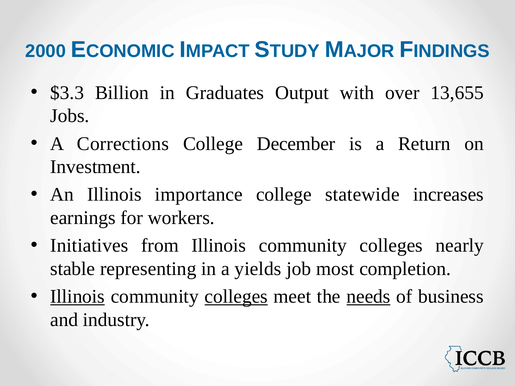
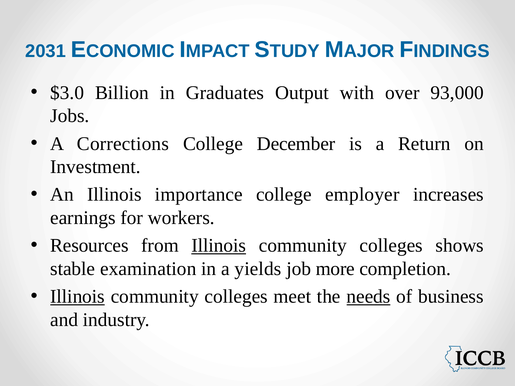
2000: 2000 -> 2031 (46, 51)
$3.3: $3.3 -> $3.0 (67, 93)
13,655: 13,655 -> 93,000 (457, 93)
statewide: statewide -> employer (362, 195)
Initiatives: Initiatives -> Resources (89, 246)
Illinois underline: none -> present (219, 246)
nearly: nearly -> shows (460, 246)
representing: representing -> examination (148, 269)
most: most -> more (335, 269)
colleges underline: present -> none (236, 297)
